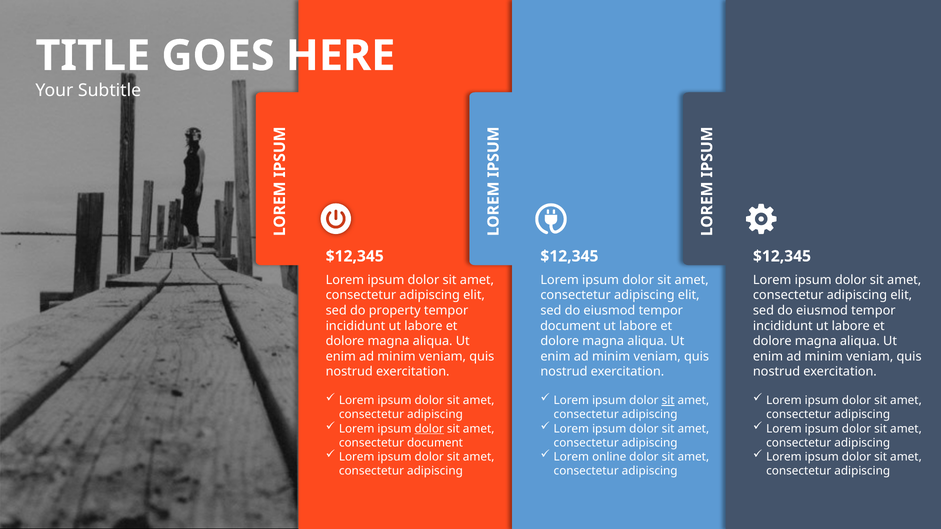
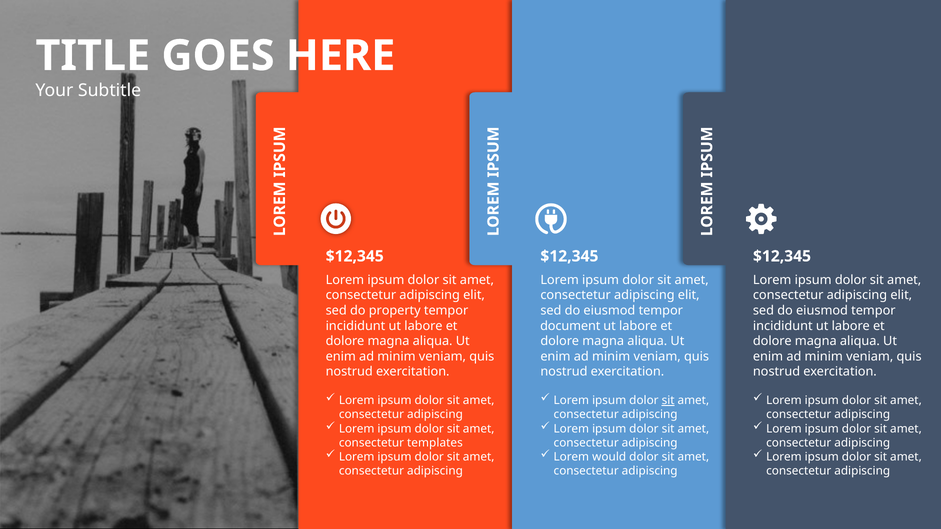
dolor underline: present -> none (429, 429)
consectetur document: document -> templates (435, 443)
online: online -> would (609, 457)
